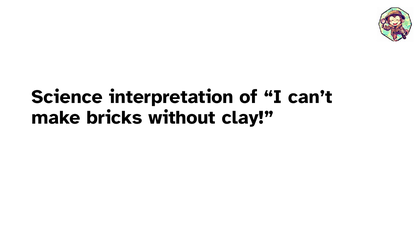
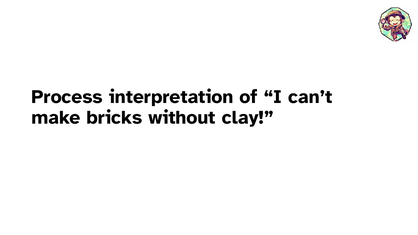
Science: Science -> Process (67, 97)
